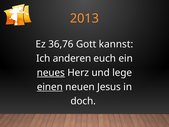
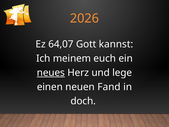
2013: 2013 -> 2026 (84, 18)
36,76: 36,76 -> 64,07 (61, 44)
anderen: anderen -> meinem (72, 58)
einen underline: present -> none (50, 87)
Jesus: Jesus -> Fand (109, 87)
